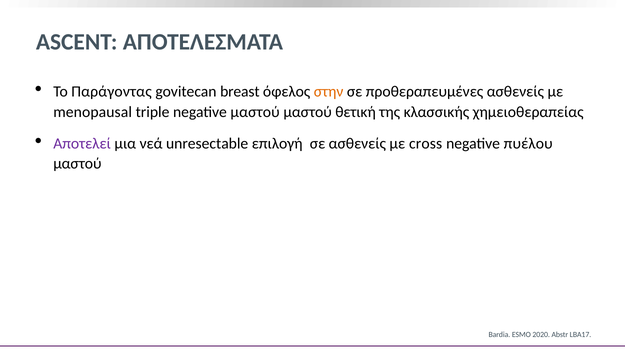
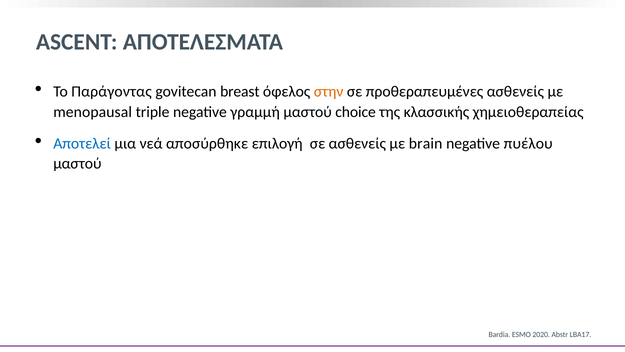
negative μαστού: μαστού -> γραμμή (255, 112)
θετική: θετική -> choice (356, 112)
Αποτελεί colour: purple -> blue (82, 144)
unresectable: unresectable -> αποσύρθηκε (207, 144)
cross: cross -> brain (426, 144)
